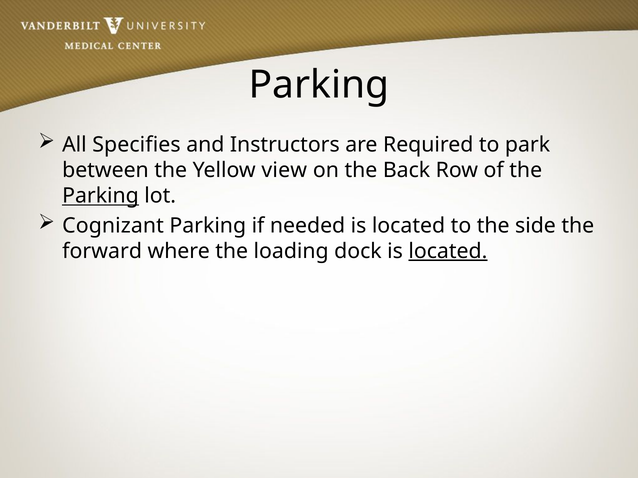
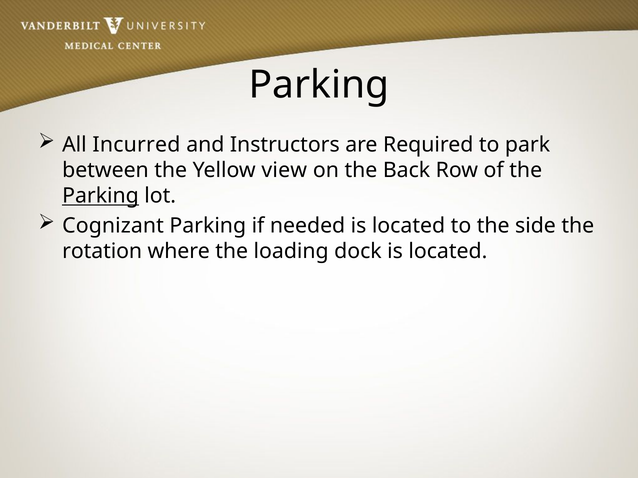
Specifies: Specifies -> Incurred (136, 145)
forward: forward -> rotation (102, 251)
located underline: present -> none (448, 251)
